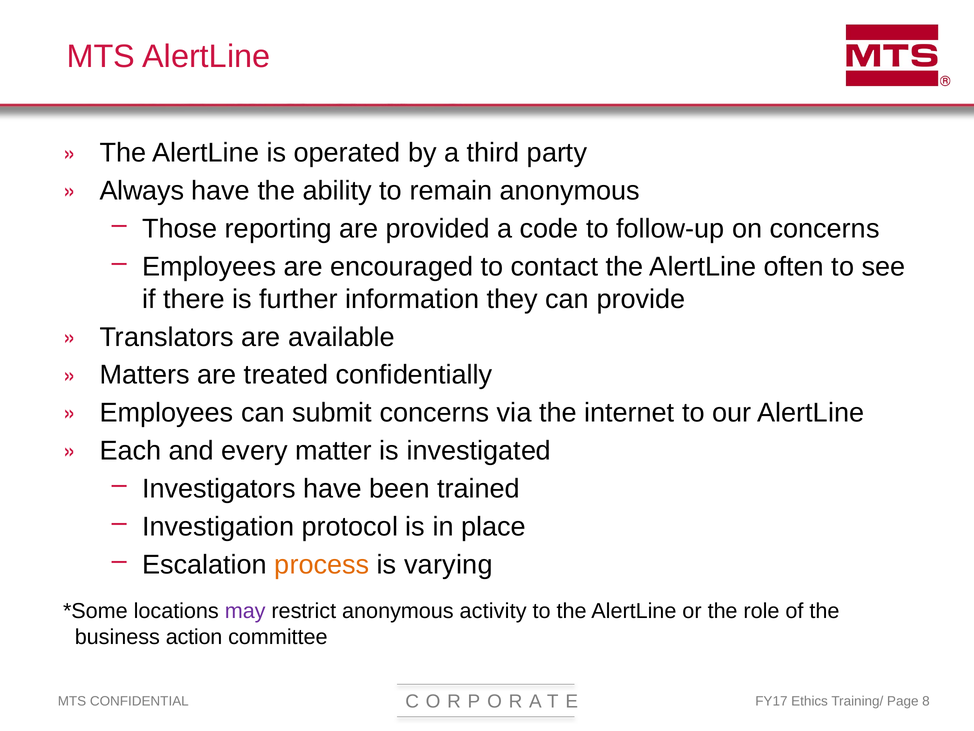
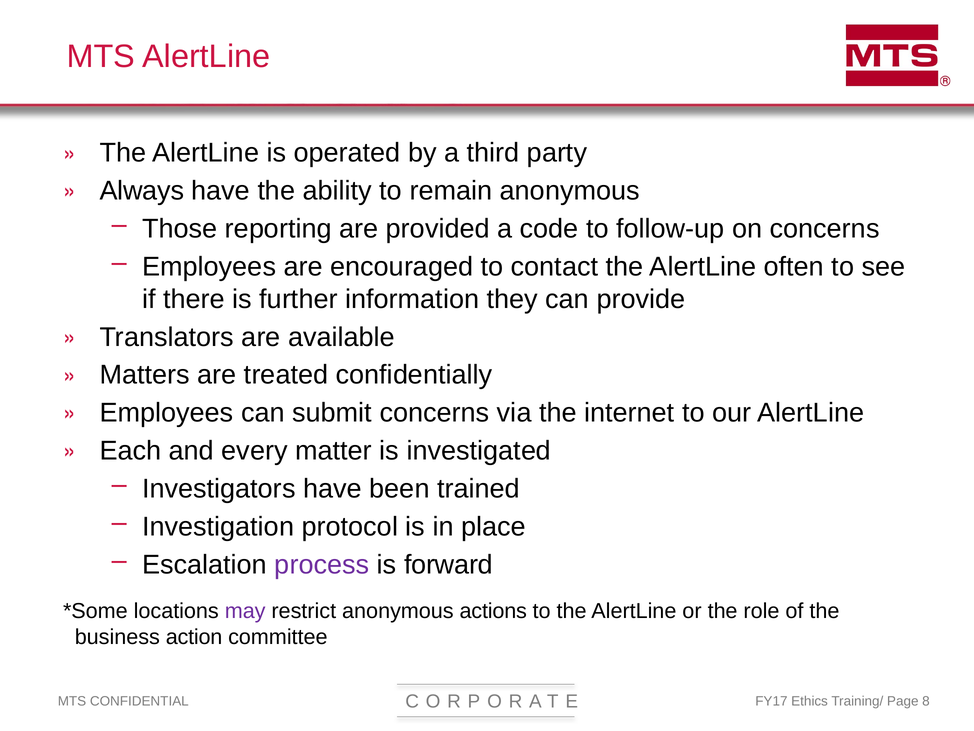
process colour: orange -> purple (322, 564)
varying: varying -> forward (449, 564)
activity: activity -> actions (493, 611)
